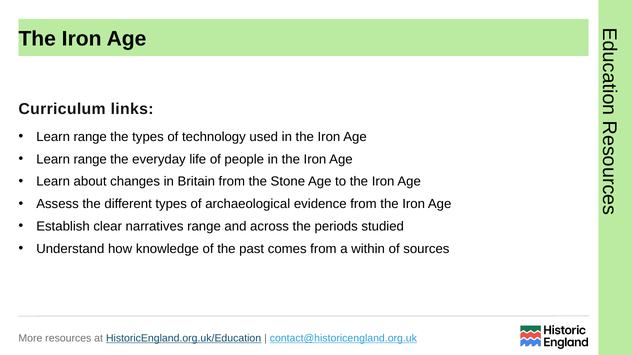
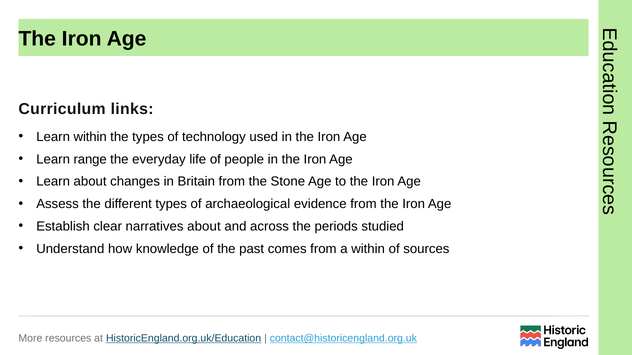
range: range -> within (90, 137)
narratives range: range -> about (204, 227)
